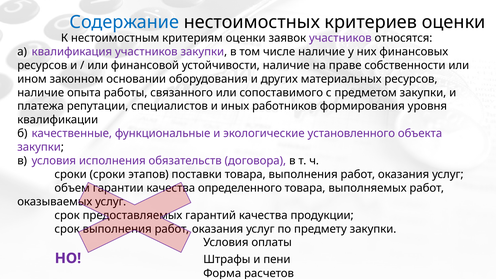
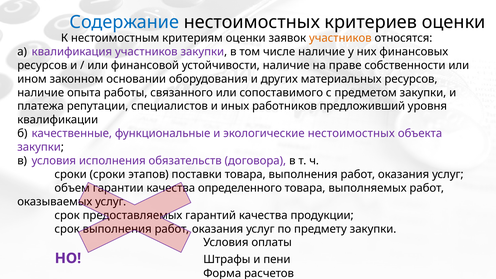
участников colour: purple -> orange (340, 38)
формирования: формирования -> предложивший (362, 106)
экологические установленного: установленного -> нестоимостных (351, 133)
